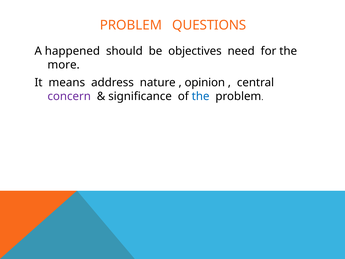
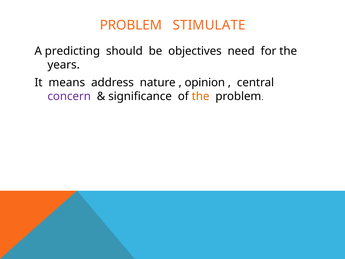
QUESTIONS: QUESTIONS -> STIMULATE (209, 25)
happened: happened -> predicting (72, 51)
more: more -> years (64, 65)
the colour: blue -> orange (201, 96)
